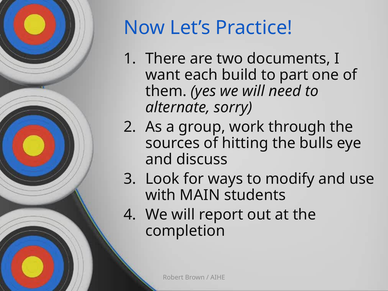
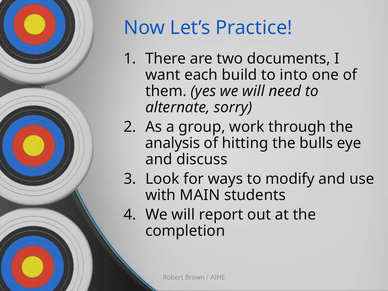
part: part -> into (294, 75)
sources: sources -> analysis (173, 143)
